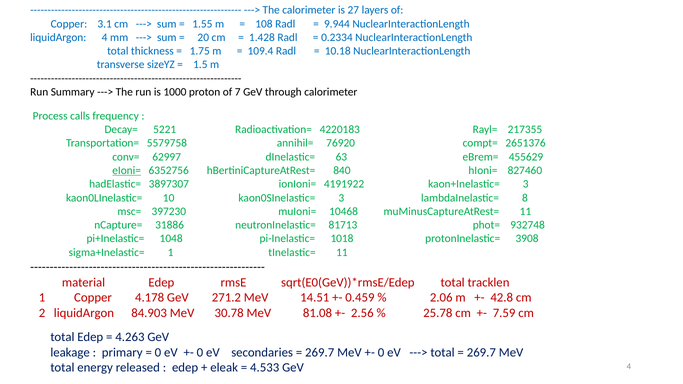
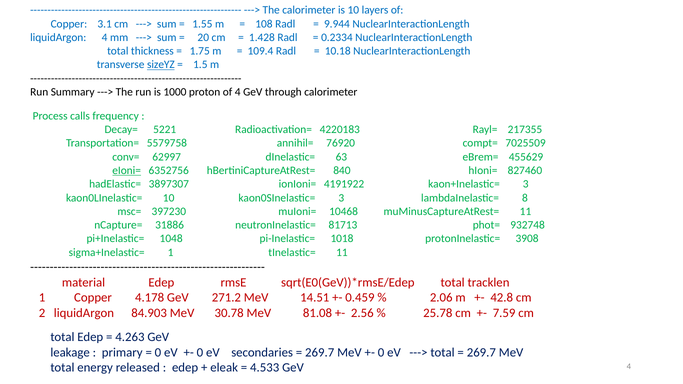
is 27: 27 -> 10 (353, 10)
sizeYZ underline: none -> present (161, 65)
of 7: 7 -> 4 (238, 92)
2651376: 2651376 -> 7025509 (526, 143)
